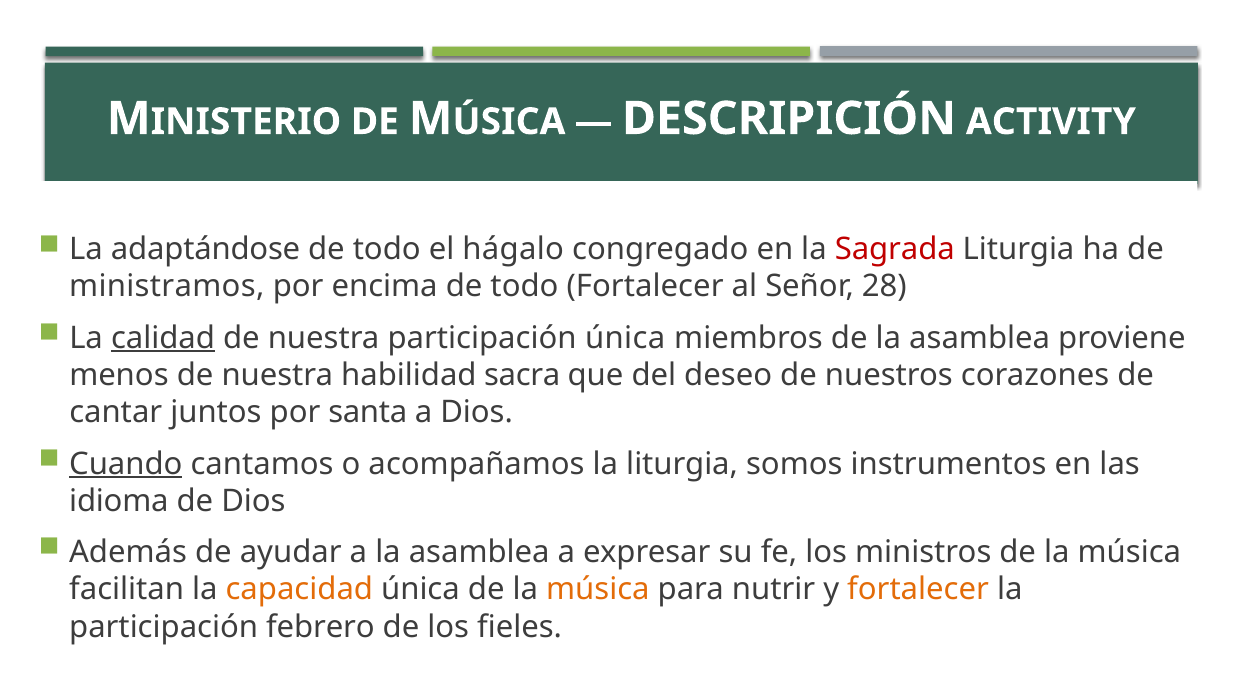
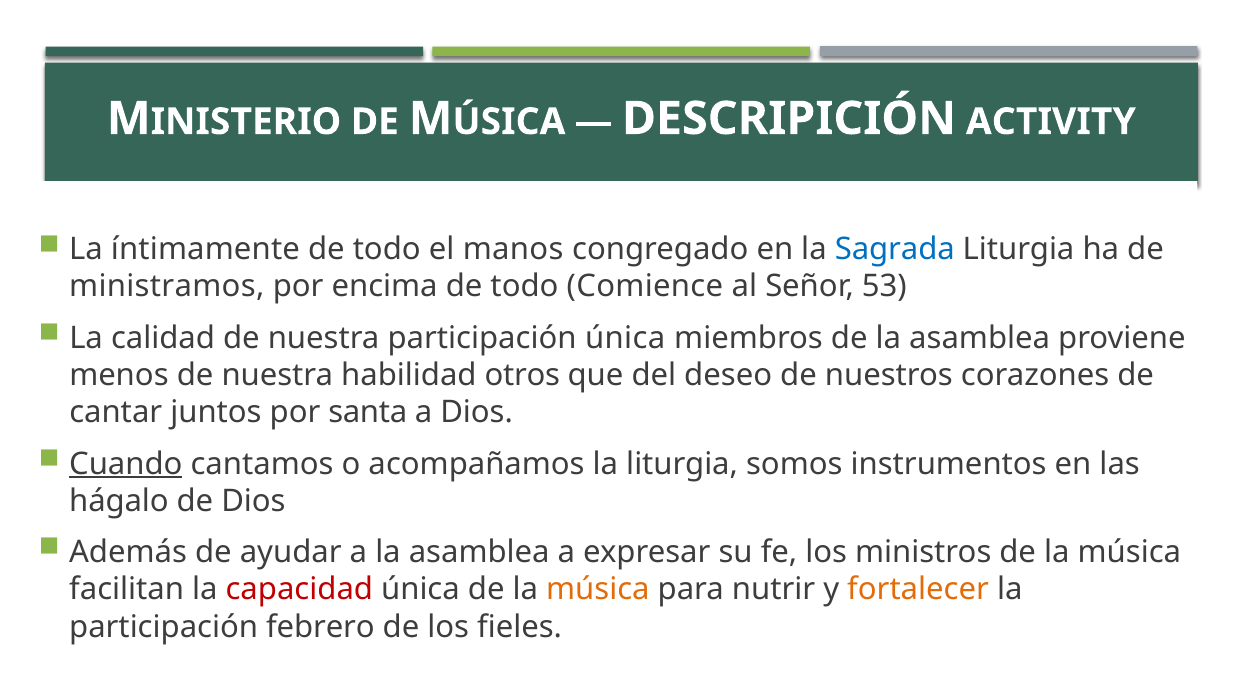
adaptándose: adaptándose -> íntimamente (205, 249)
hágalo: hágalo -> manos (513, 249)
Sagrada colour: red -> blue (895, 249)
todo Fortalecer: Fortalecer -> Comience (645, 287)
28: 28 -> 53 (884, 287)
calidad underline: present -> none (163, 338)
sacra: sacra -> otros (522, 375)
idioma: idioma -> hágalo (119, 501)
capacidad colour: orange -> red (299, 590)
